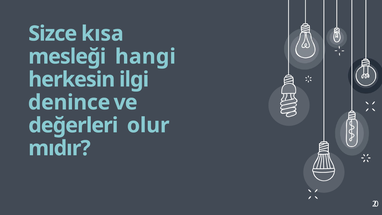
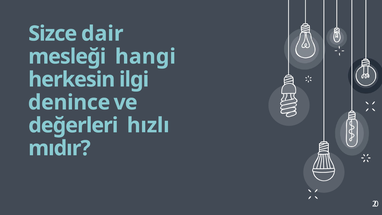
kısa: kısa -> dair (102, 34)
olur: olur -> hızlı (148, 125)
